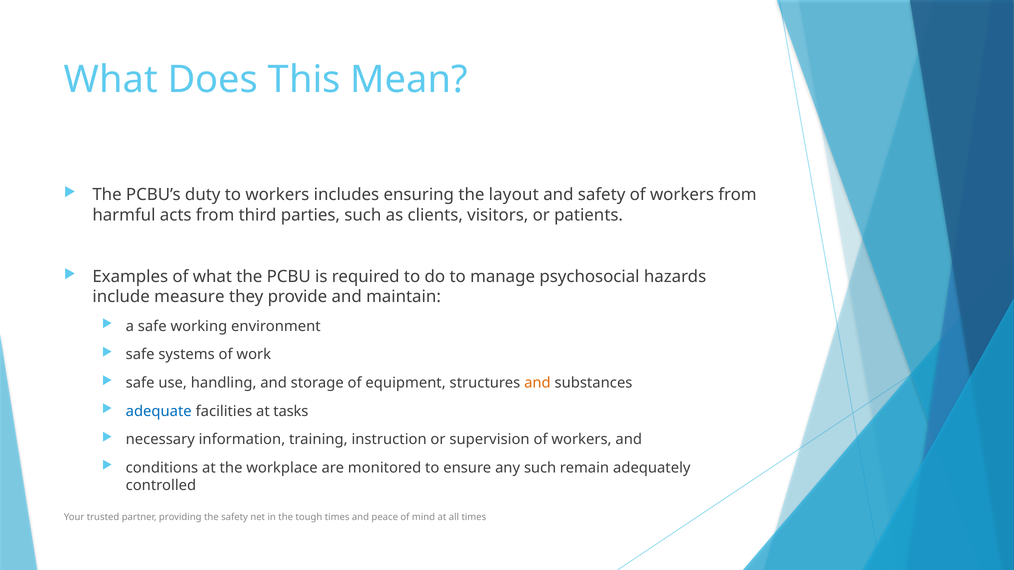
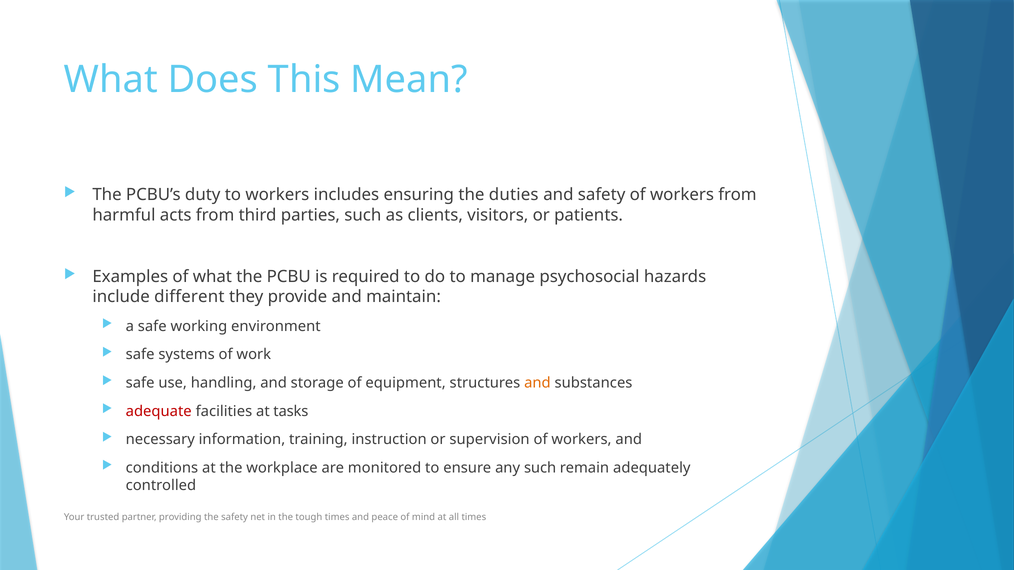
layout: layout -> duties (514, 195)
measure: measure -> different (189, 297)
adequate colour: blue -> red (159, 411)
